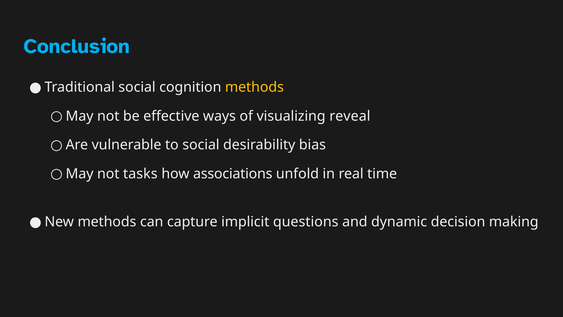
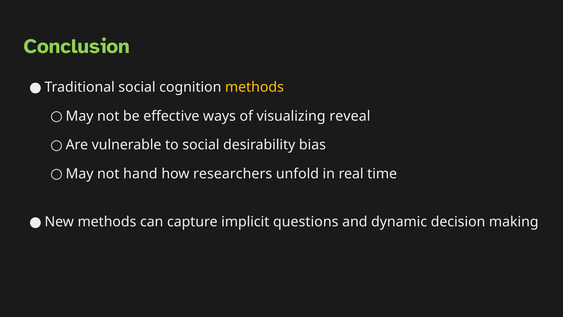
Conclusion colour: light blue -> light green (77, 46)
tasks: tasks -> hand (140, 174)
associations: associations -> researchers (233, 174)
